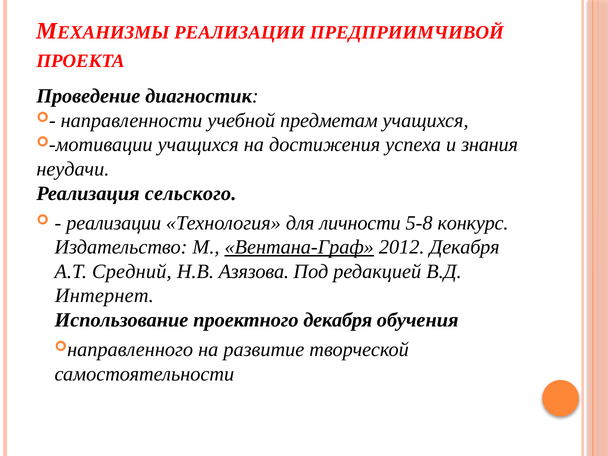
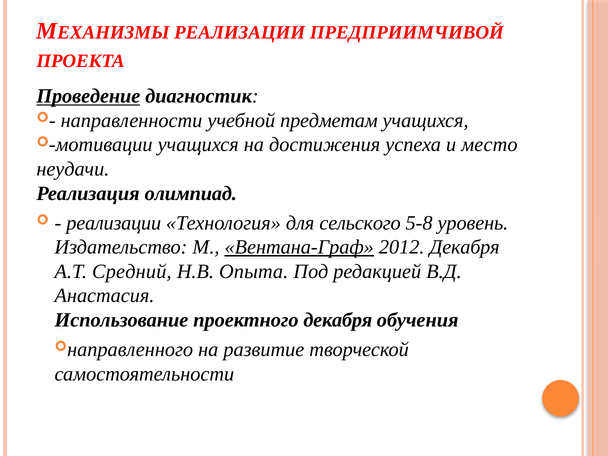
Проведение underline: none -> present (88, 96)
знания: знания -> место (489, 145)
сельского: сельского -> олимпиад (191, 193)
личности: личности -> сельского (360, 223)
конкурс: конкурс -> уровень (473, 223)
Азязова: Азязова -> Опыта (254, 271)
Интернет: Интернет -> Анастасия (104, 296)
